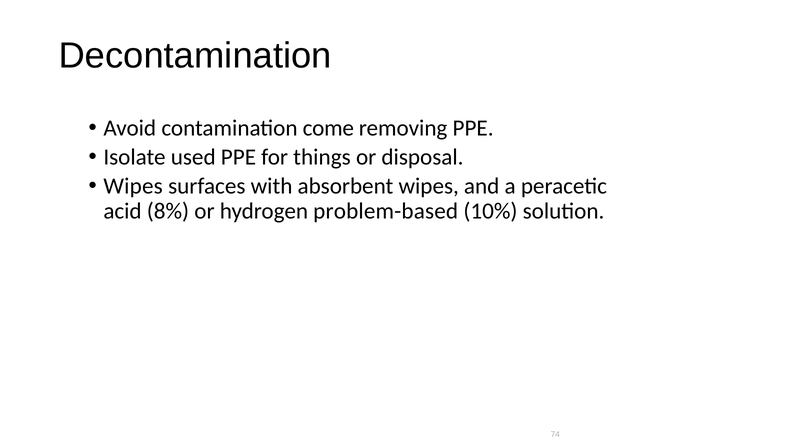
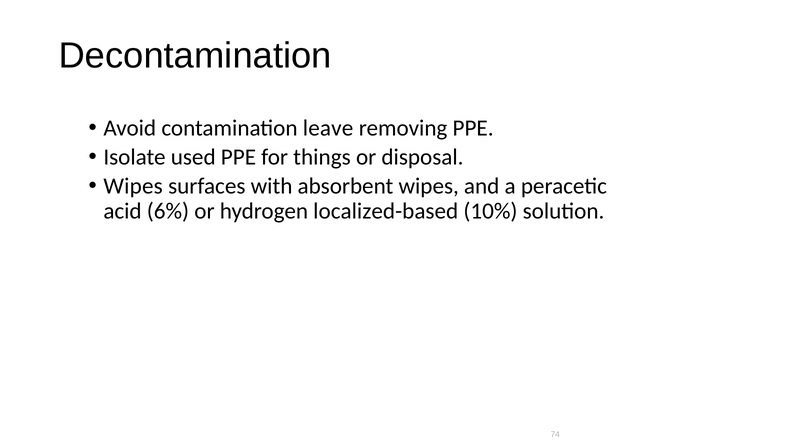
come: come -> leave (328, 128)
8%: 8% -> 6% (168, 212)
problem-based: problem-based -> localized-based (386, 212)
